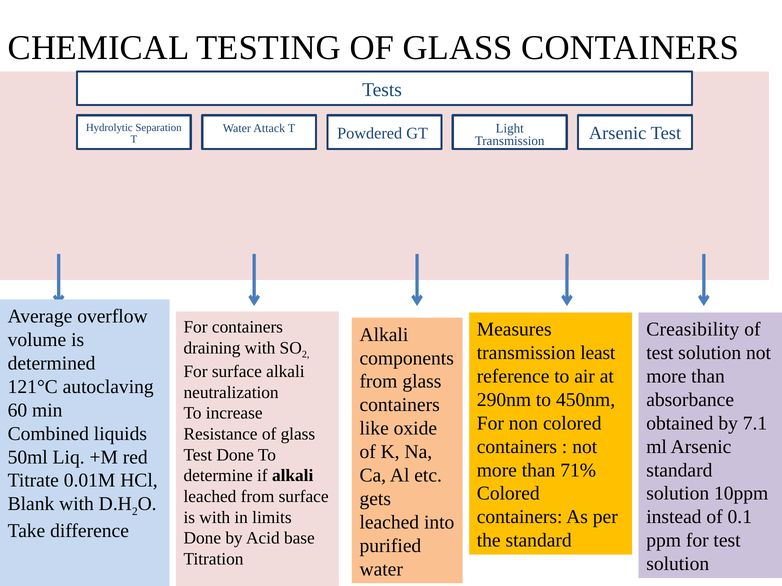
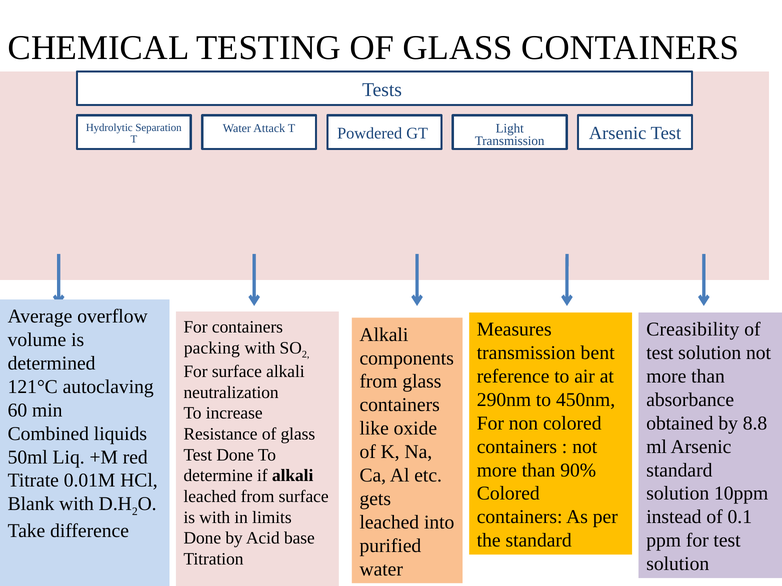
draining: draining -> packing (212, 348)
least: least -> bent (598, 353)
7.1: 7.1 -> 8.8 (755, 424)
71%: 71% -> 90% (578, 470)
